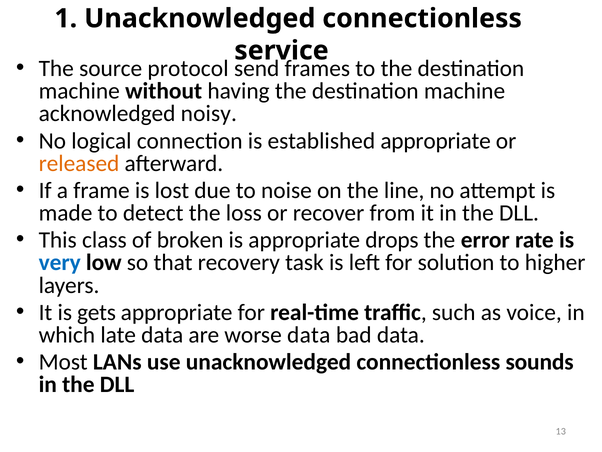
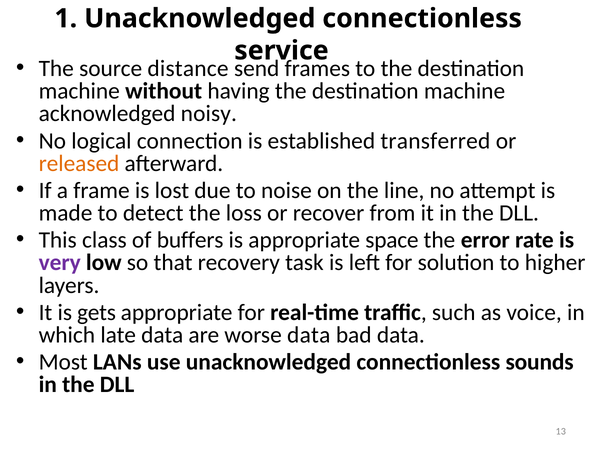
protocol: protocol -> distance (188, 68)
established appropriate: appropriate -> transferred (435, 141)
broken: broken -> buffers (190, 240)
drops: drops -> space (392, 240)
very colour: blue -> purple (60, 262)
